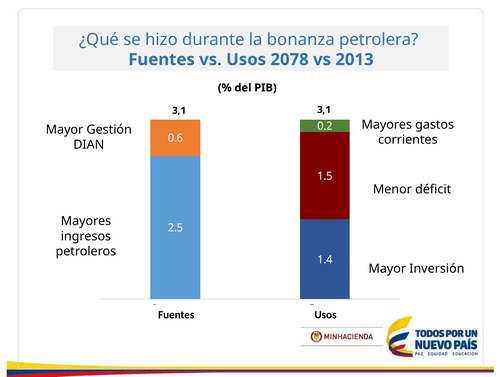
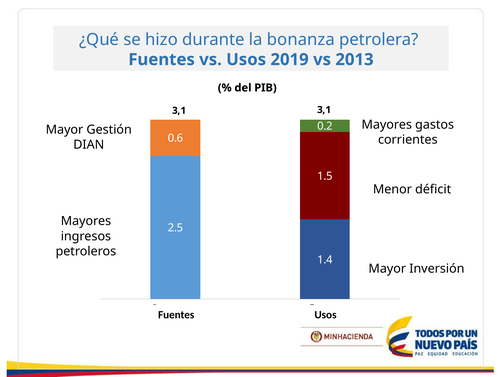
2078: 2078 -> 2019 (290, 59)
